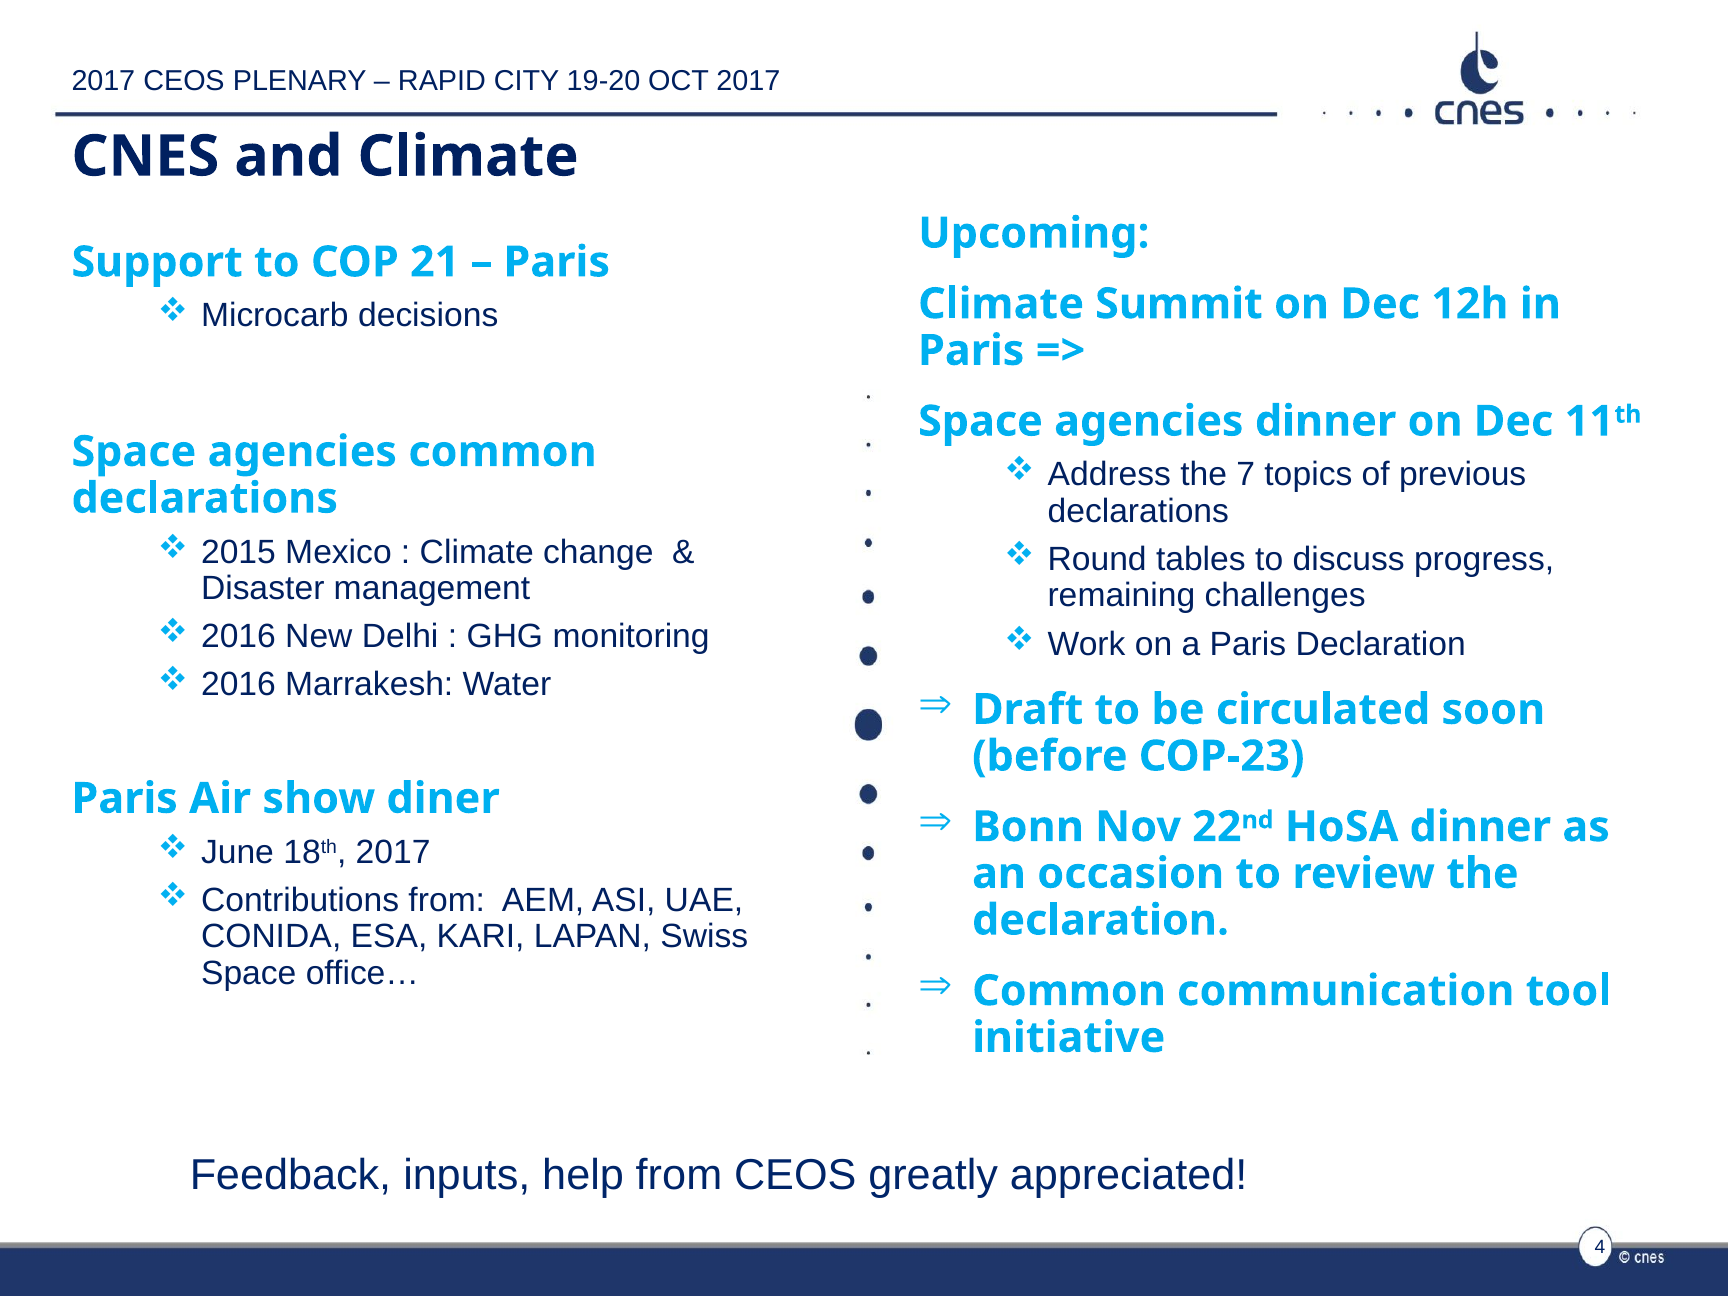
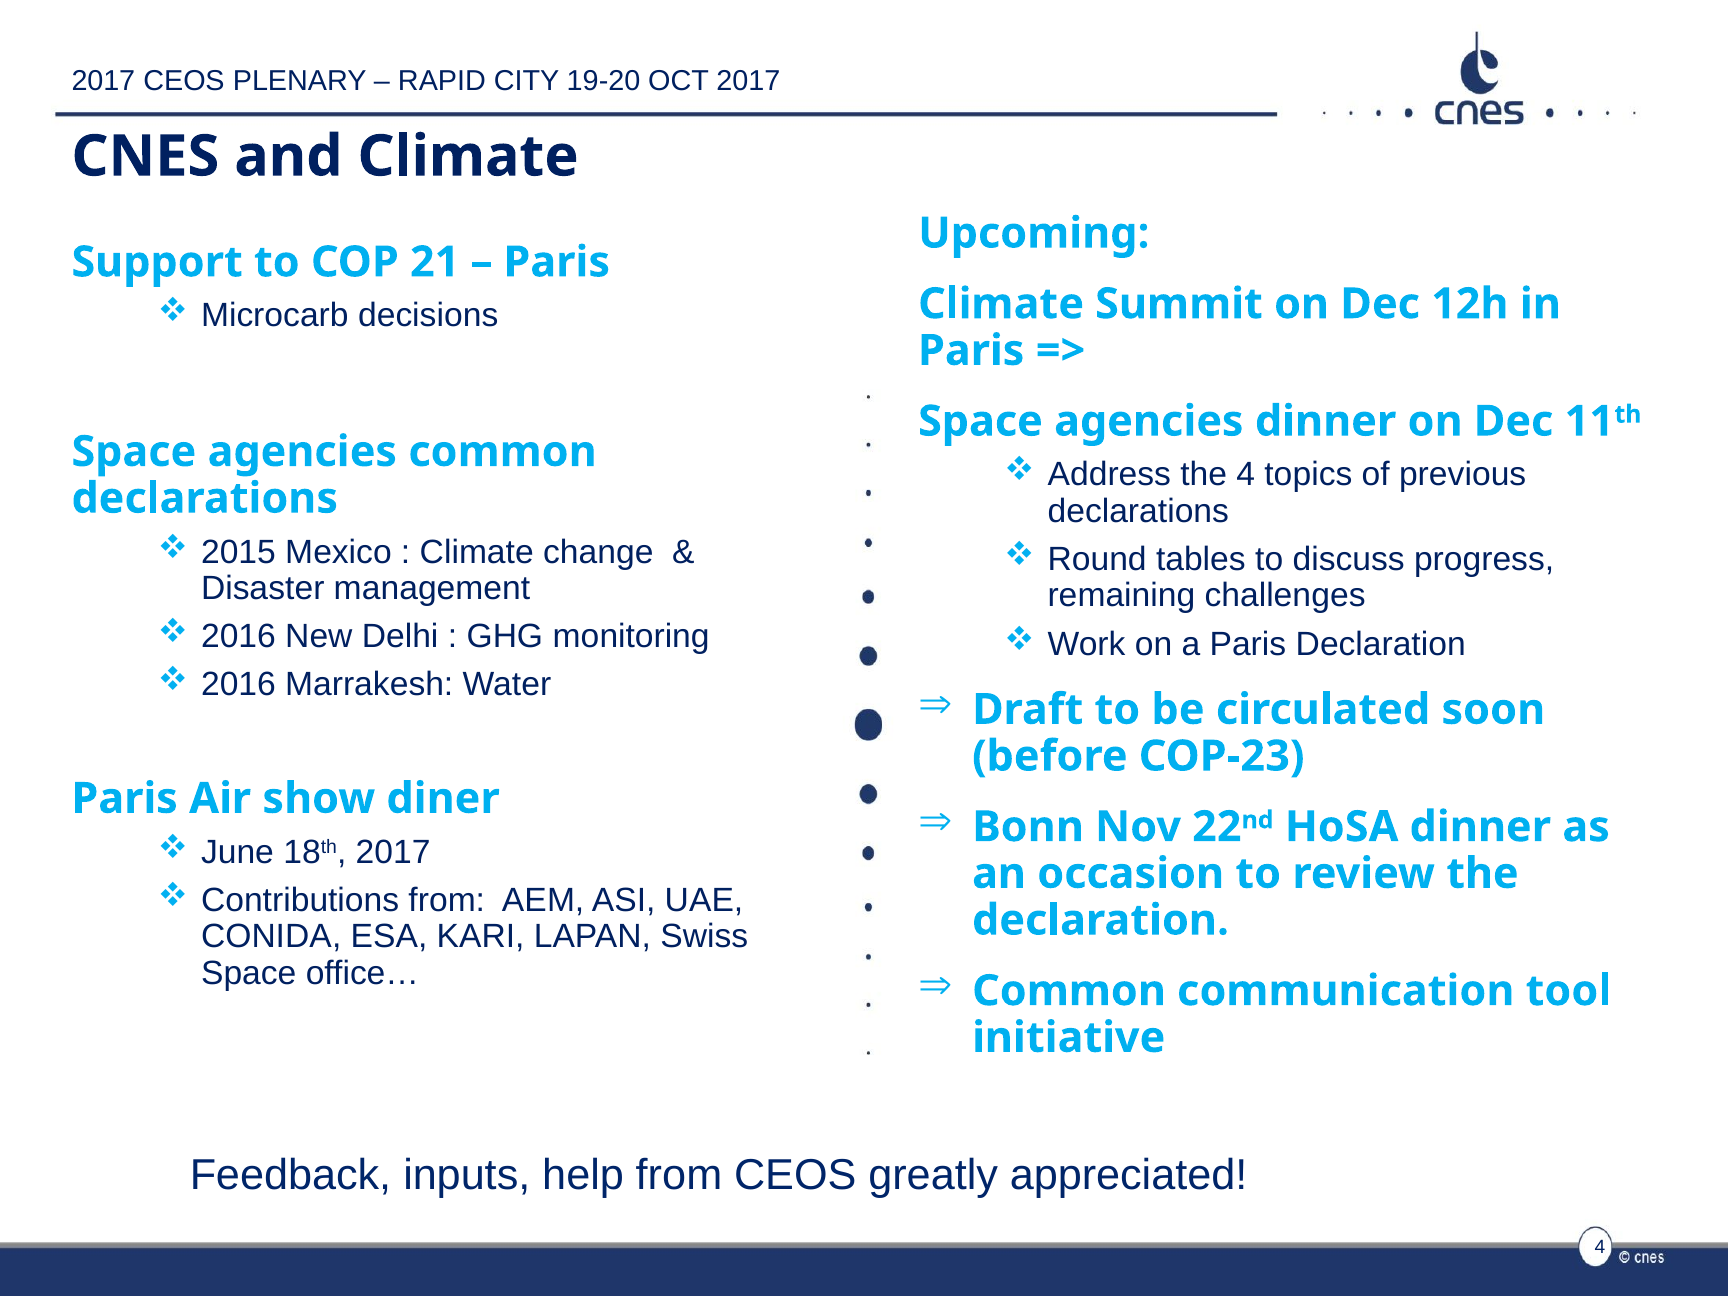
the 7: 7 -> 4 (1246, 475)
